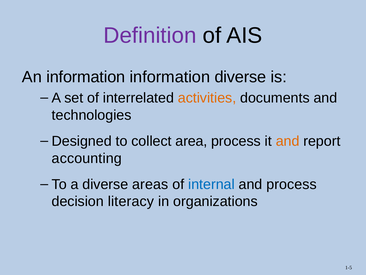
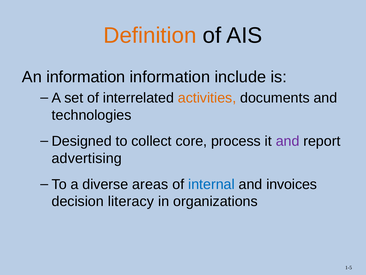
Definition colour: purple -> orange (150, 35)
information diverse: diverse -> include (240, 77)
area: area -> core (191, 141)
and colour: orange -> purple (288, 141)
accounting: accounting -> advertising (87, 158)
and process: process -> invoices (292, 184)
